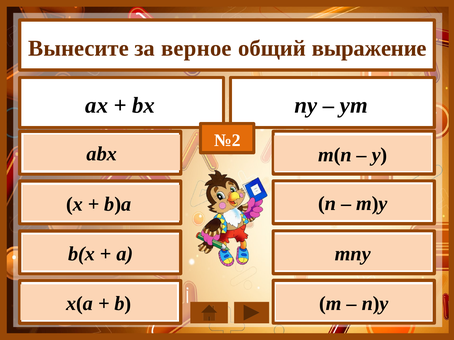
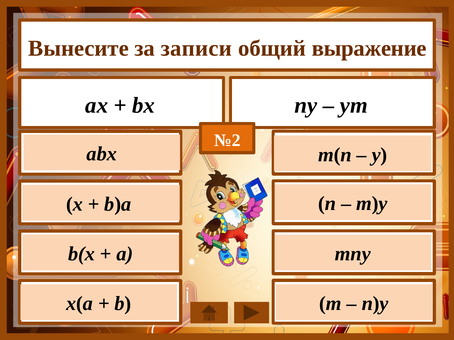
верное: верное -> записи (196, 48)
